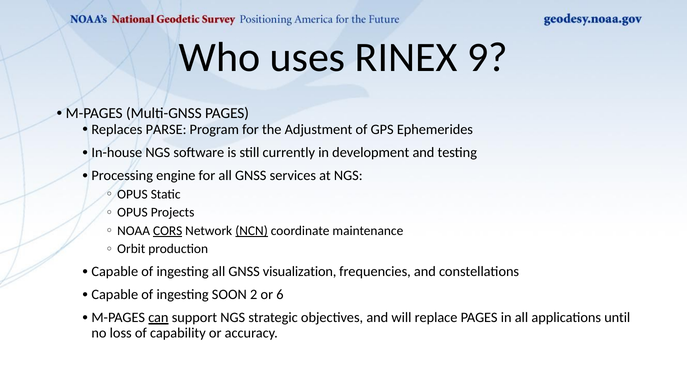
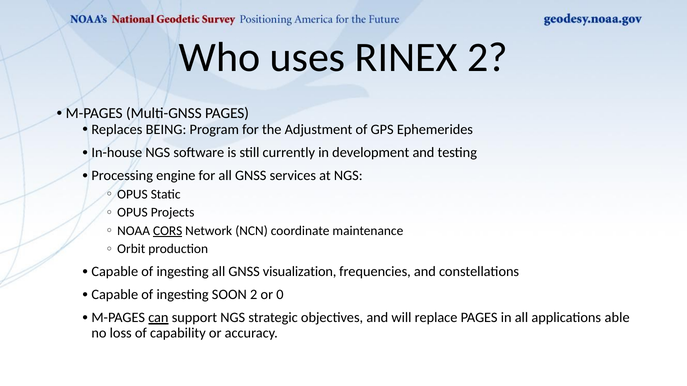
RINEX 9: 9 -> 2 (487, 58)
PARSE: PARSE -> BEING (166, 130)
NCN underline: present -> none (252, 231)
6: 6 -> 0 (280, 295)
until: until -> able (617, 318)
